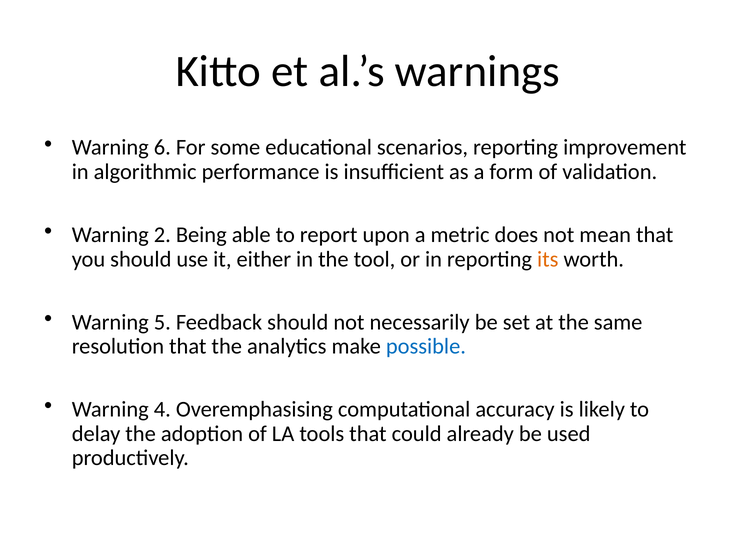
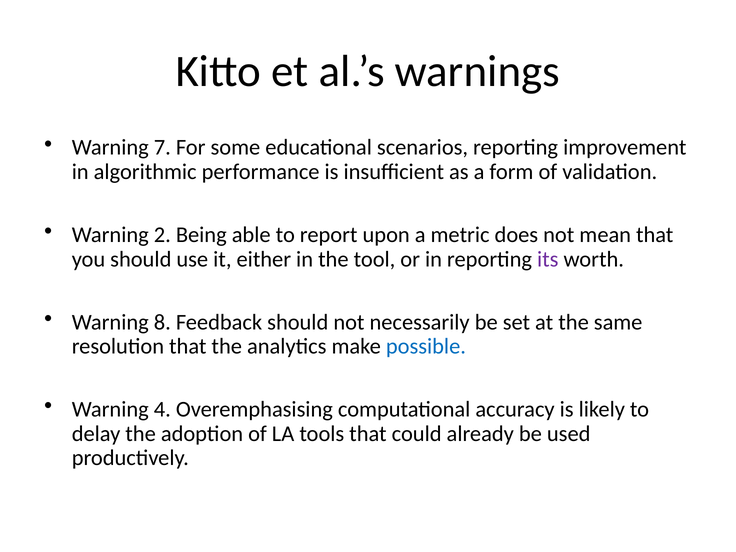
6: 6 -> 7 (162, 148)
its colour: orange -> purple (548, 259)
5: 5 -> 8 (162, 322)
